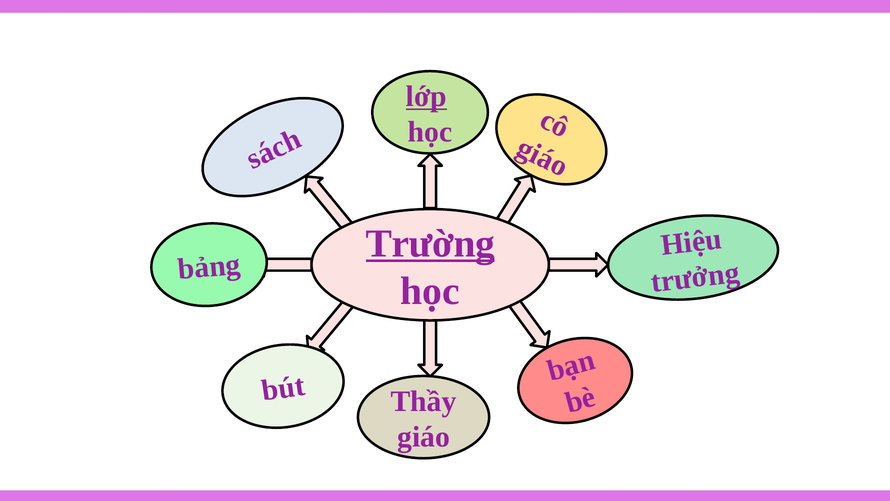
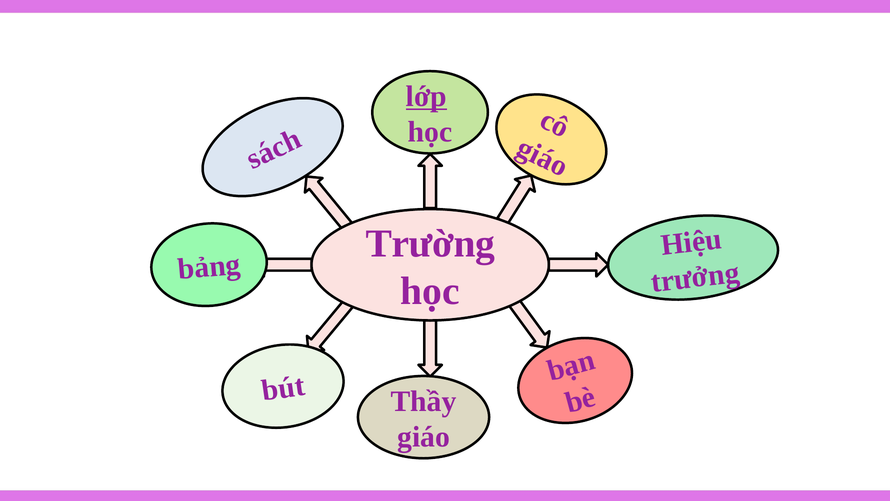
Trường underline: present -> none (430, 244)
